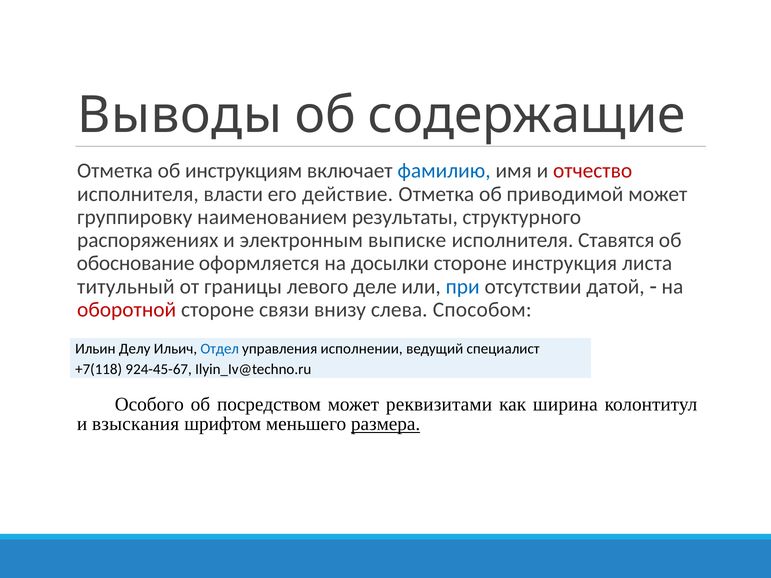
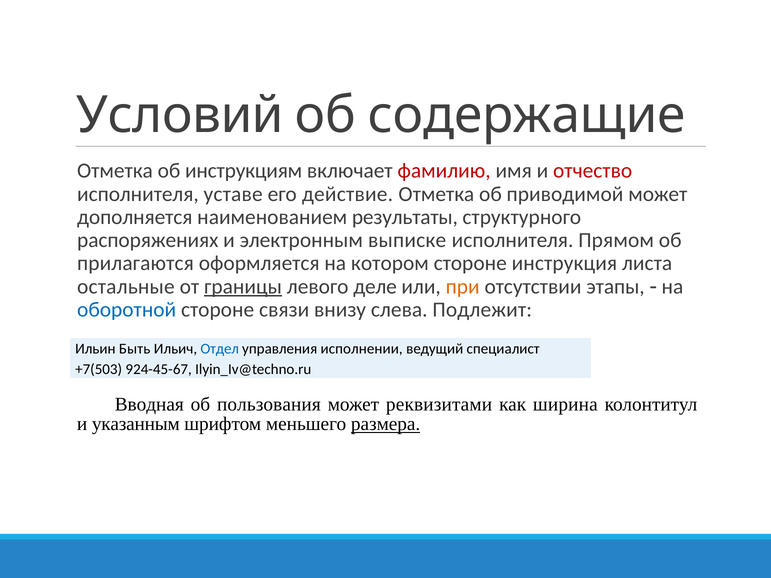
Выводы: Выводы -> Условий (180, 115)
фамилию colour: blue -> red (444, 171)
власти: власти -> уставе (233, 194)
группировку: группировку -> дополняется (135, 217)
Ставятся: Ставятся -> Прямом (616, 240)
обоснование: обоснование -> прилагаются (135, 263)
досылки: досылки -> котором (390, 263)
титульный: титульный -> остальные (126, 287)
границы underline: none -> present (243, 287)
при colour: blue -> orange (463, 287)
датой: датой -> этапы (616, 287)
оборотной colour: red -> blue (127, 310)
Способом: Способом -> Подлежит (482, 310)
Делу: Делу -> Быть (135, 349)
+7(118: +7(118 -> +7(503 (99, 370)
Особого: Особого -> Вводная (149, 405)
посредством: посредством -> пользования (269, 405)
взыскания: взыскания -> указанным (136, 424)
